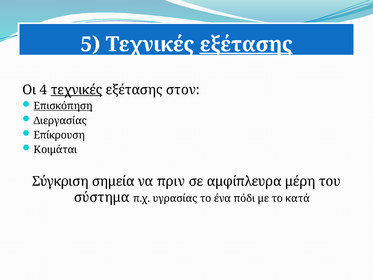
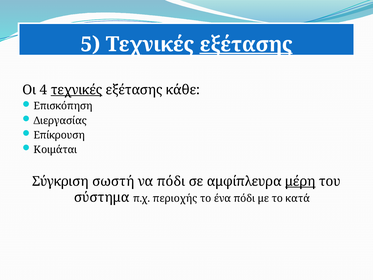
στον: στον -> κάθε (183, 90)
Επισκόπηση underline: present -> none (63, 106)
σημεία: σημεία -> σωστή (113, 181)
να πριν: πριν -> πόδι (171, 181)
μέρη underline: none -> present (300, 181)
υγρασίας: υγρασίας -> περιοχής (175, 198)
